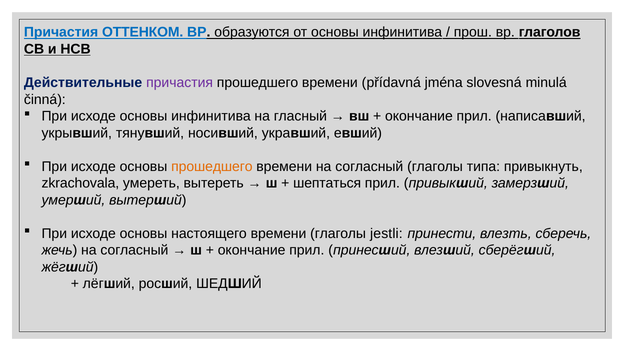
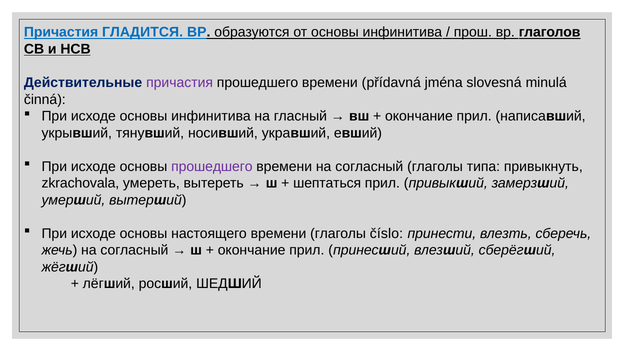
ОТТЕНКОМ: ОТТЕНКОМ -> ГЛАДИТСЯ (143, 32)
прошедшего colour: orange -> purple (212, 167)
jestli: jestli -> číslo (386, 234)
